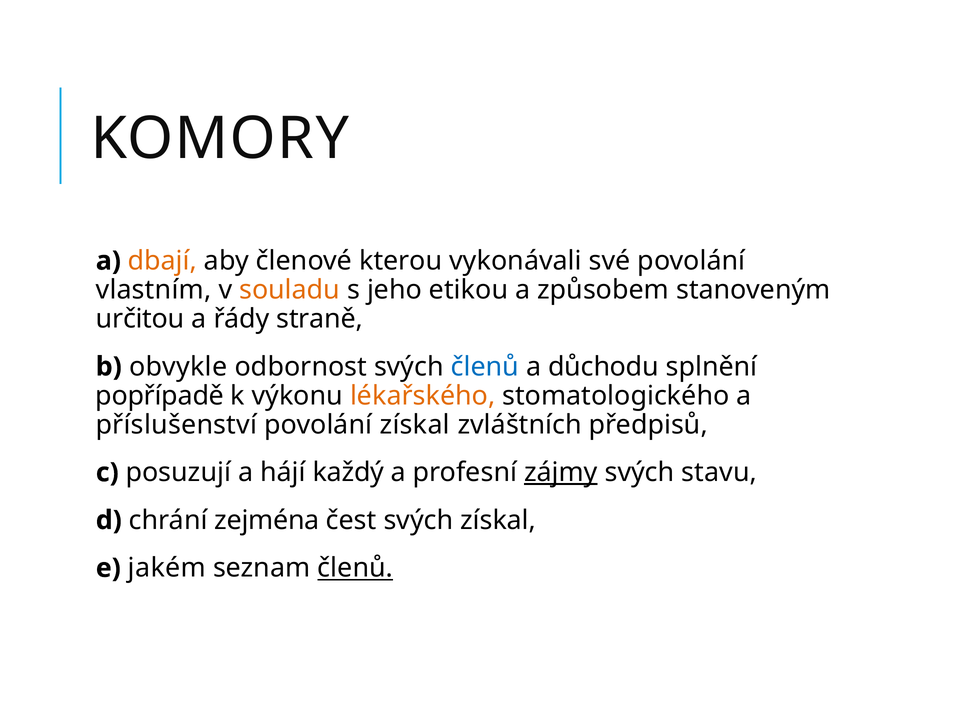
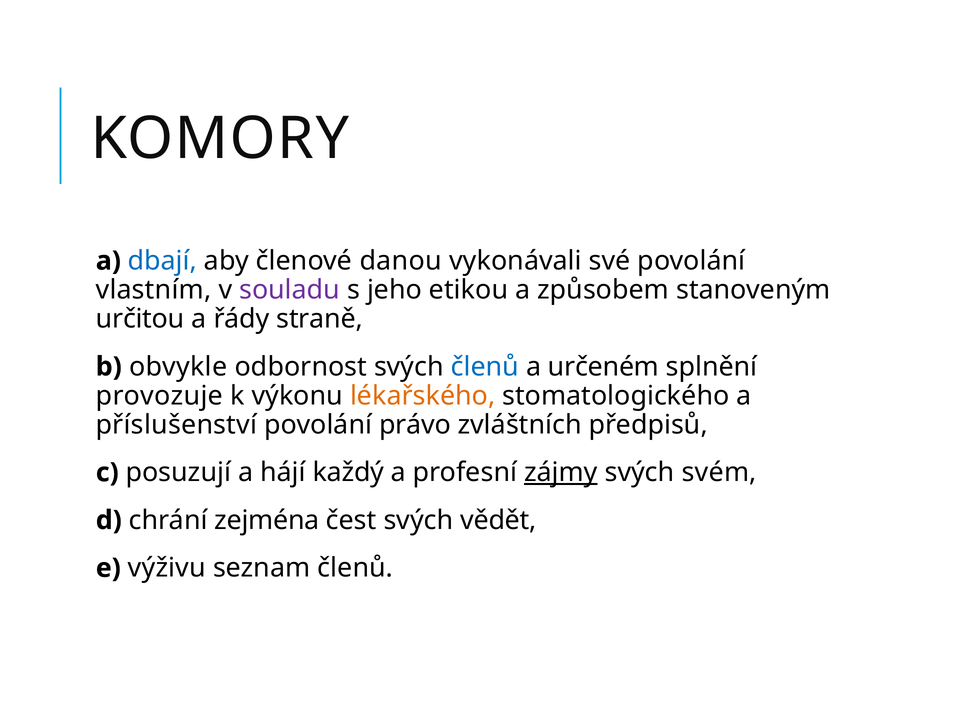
dbají colour: orange -> blue (162, 261)
kterou: kterou -> danou (401, 261)
souladu colour: orange -> purple (290, 290)
důchodu: důchodu -> určeném (604, 367)
popřípadě: popřípadě -> provozuje (159, 396)
povolání získal: získal -> právo (415, 425)
stavu: stavu -> svém (719, 473)
svých získal: získal -> vědět (498, 520)
jakém: jakém -> výživu (167, 568)
členů underline: present -> none (355, 568)
